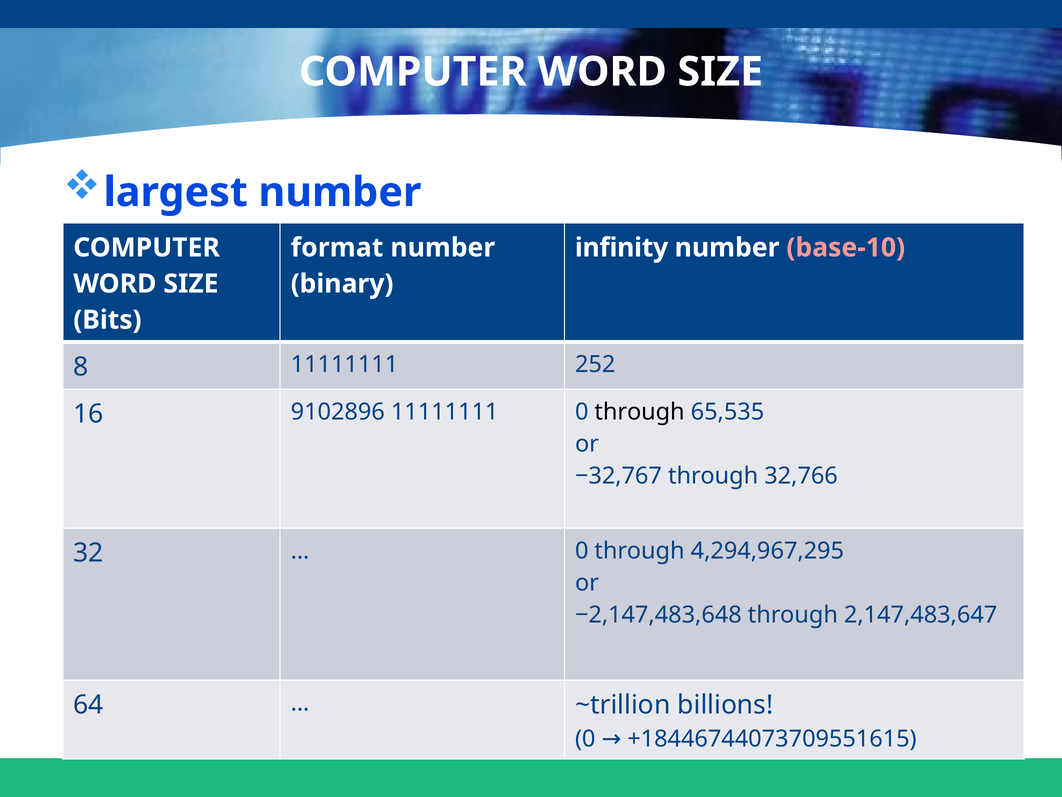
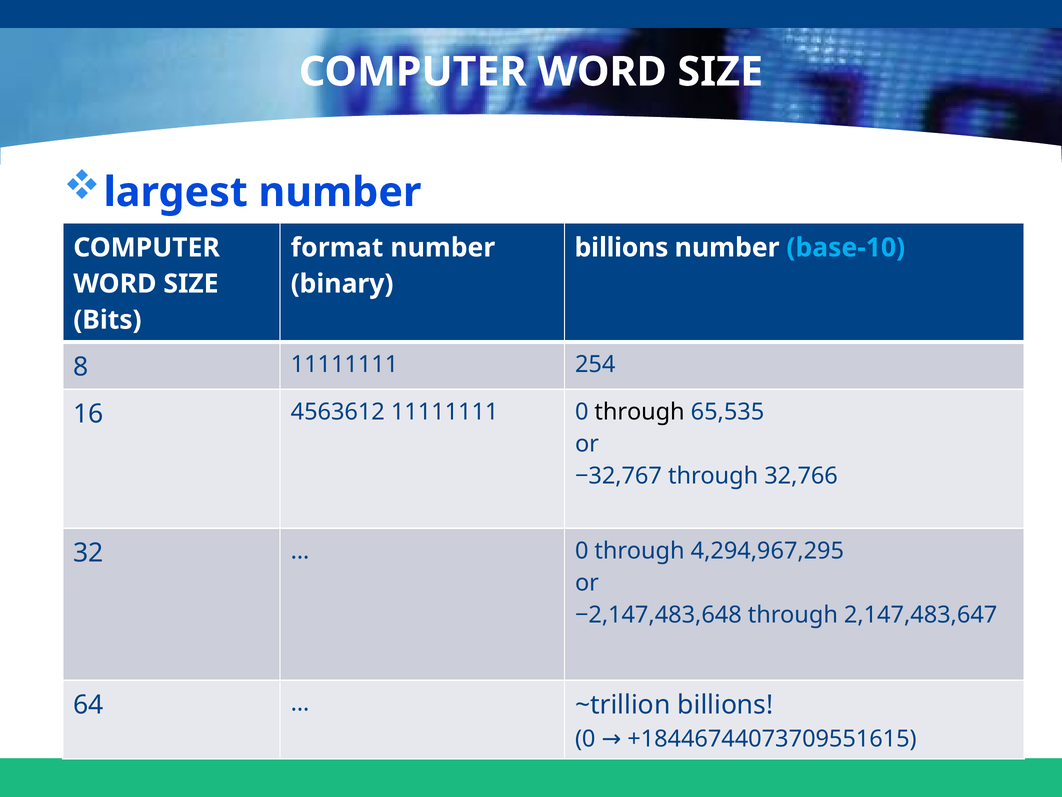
infinity: infinity -> billions (622, 247)
base-10 colour: pink -> light blue (846, 247)
252: 252 -> 254 (595, 364)
9102896: 9102896 -> 4563612 (338, 412)
